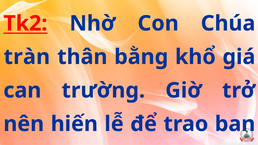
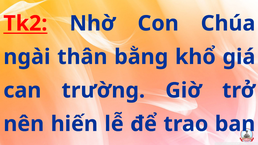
tràn: tràn -> ngài (27, 57)
